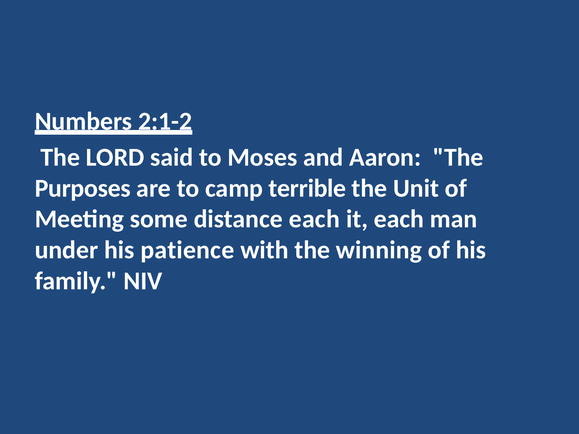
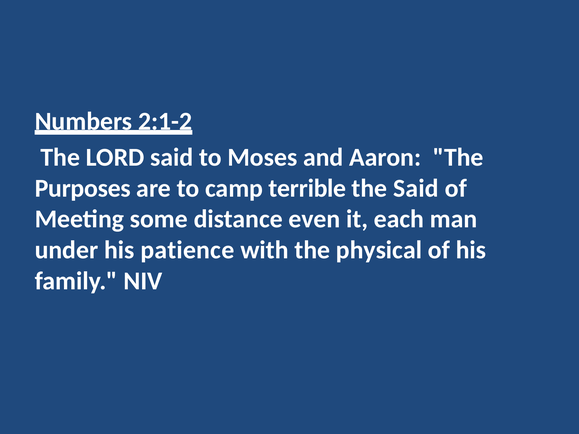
the Unit: Unit -> Said (416, 188)
distance each: each -> even (314, 219)
winning: winning -> physical (379, 250)
